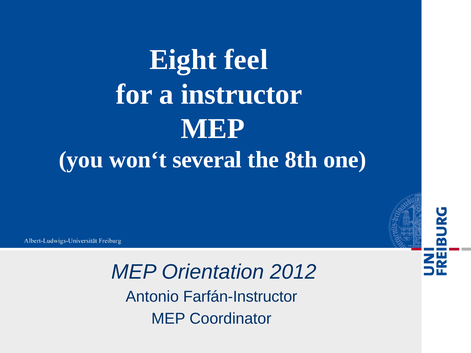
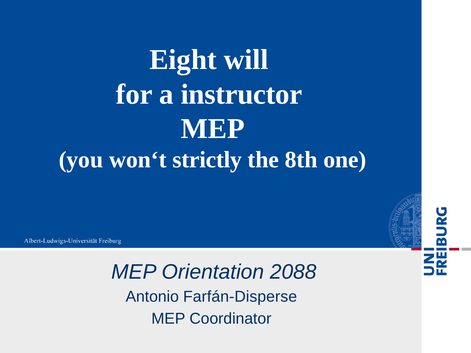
feel: feel -> will (246, 60)
several: several -> strictly (207, 160)
2012: 2012 -> 2088 (293, 272)
Farfán-Instructor: Farfán-Instructor -> Farfán-Disperse (240, 297)
